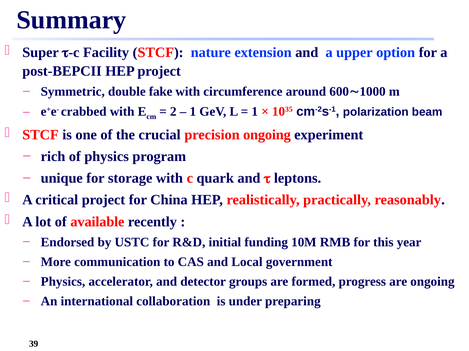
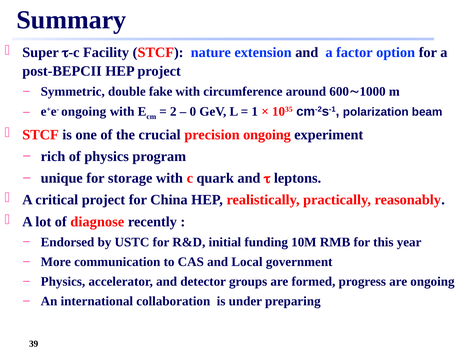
upper: upper -> factor (354, 52)
e+e- crabbed: crabbed -> ongoing (84, 112)
1: 1 -> 0 (193, 112)
available: available -> diagnose (97, 222)
